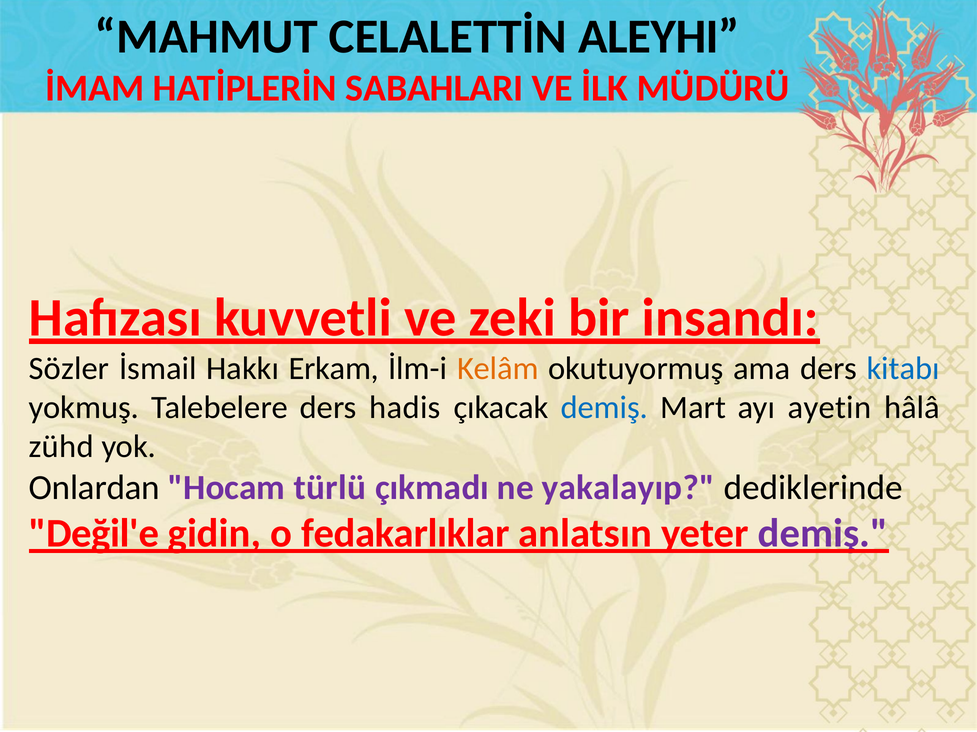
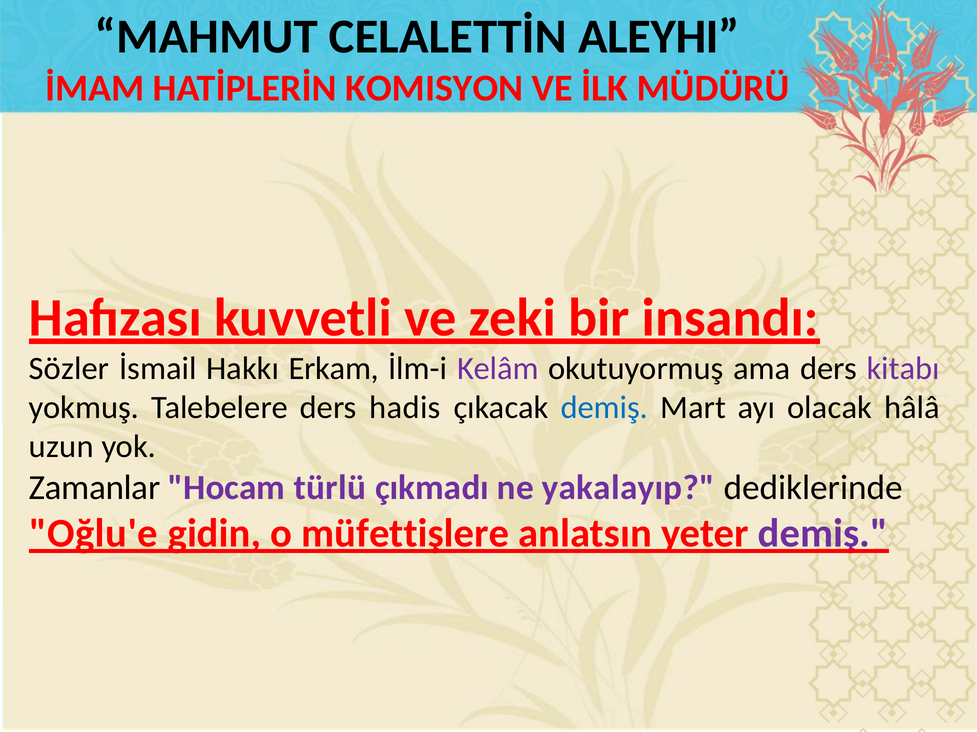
SABAHLARI: SABAHLARI -> KOMISYON (434, 88)
Kelâm colour: orange -> purple (498, 369)
kitabı colour: blue -> purple (903, 369)
ayetin: ayetin -> olacak (830, 408)
zühd: zühd -> uzun (61, 447)
Onlardan: Onlardan -> Zamanlar (94, 488)
Değil'e: Değil'e -> Oğlu'e (93, 534)
fedakarlıklar: fedakarlıklar -> müfettişlere (405, 534)
